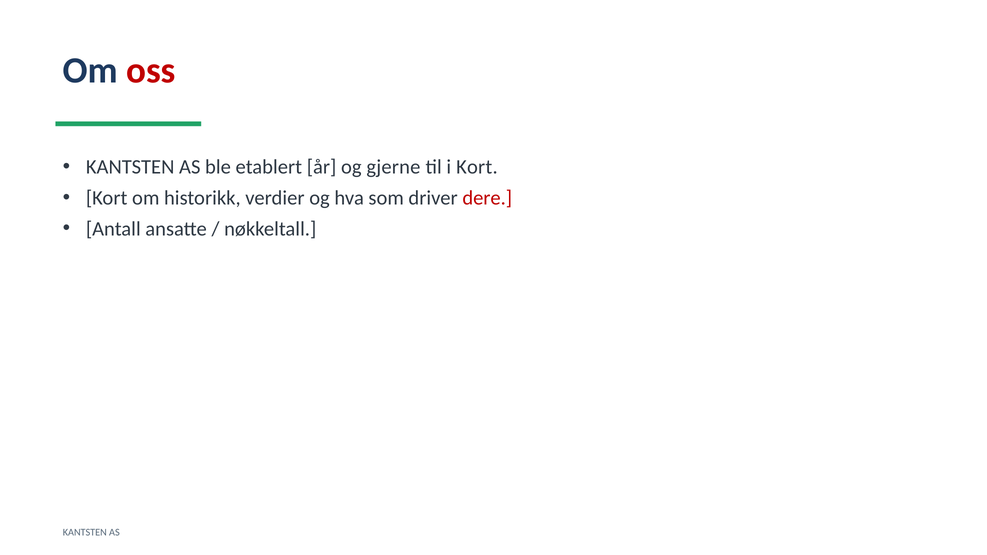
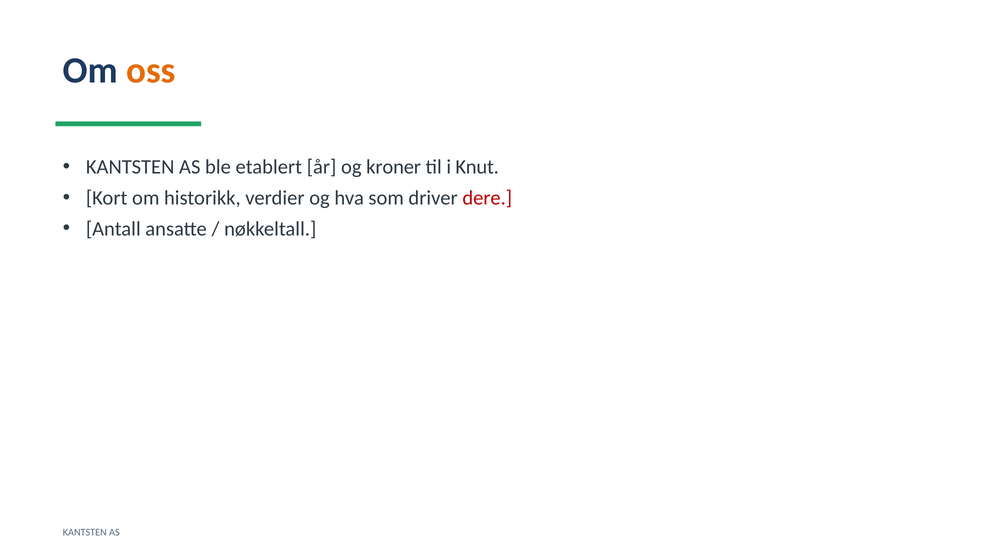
oss colour: red -> orange (151, 70)
gjerne: gjerne -> kroner (394, 167)
i Kort: Kort -> Knut (477, 167)
